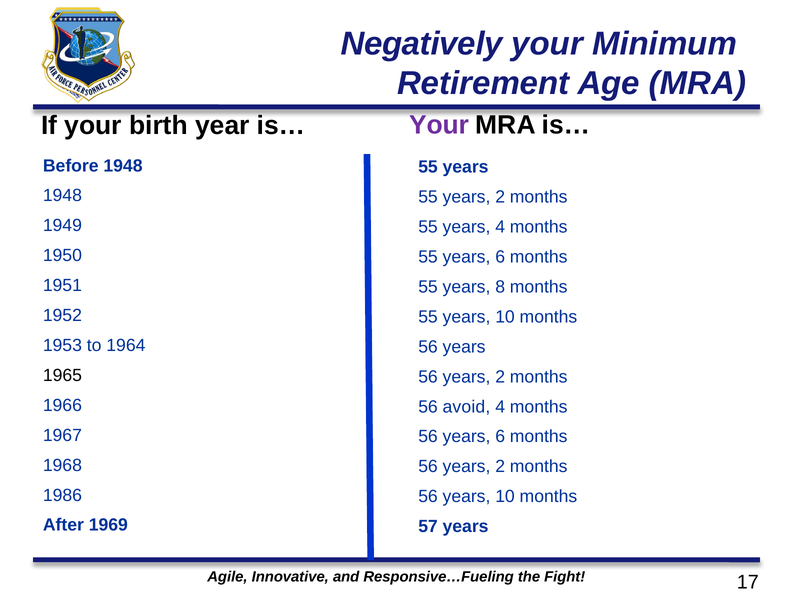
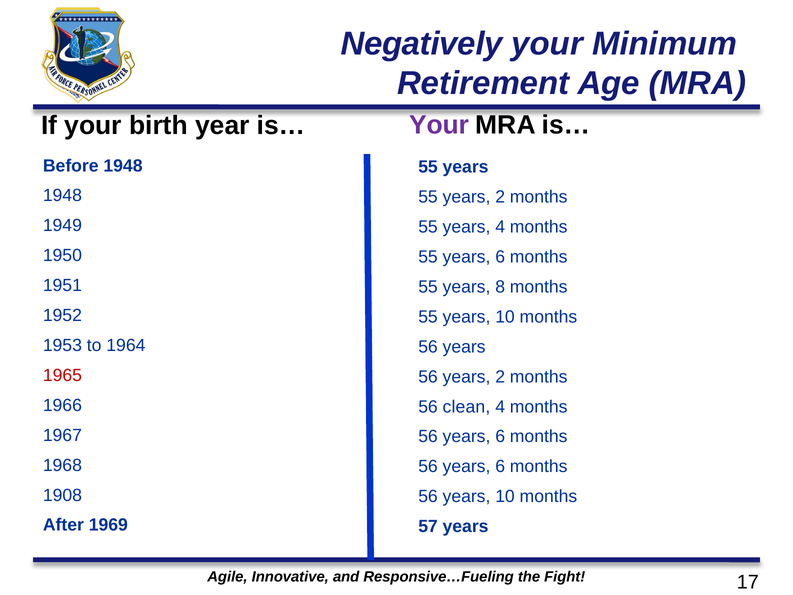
1965 colour: black -> red (62, 375)
avoid: avoid -> clean (466, 407)
2: 2 -> 6 (500, 466)
1986: 1986 -> 1908 (62, 495)
